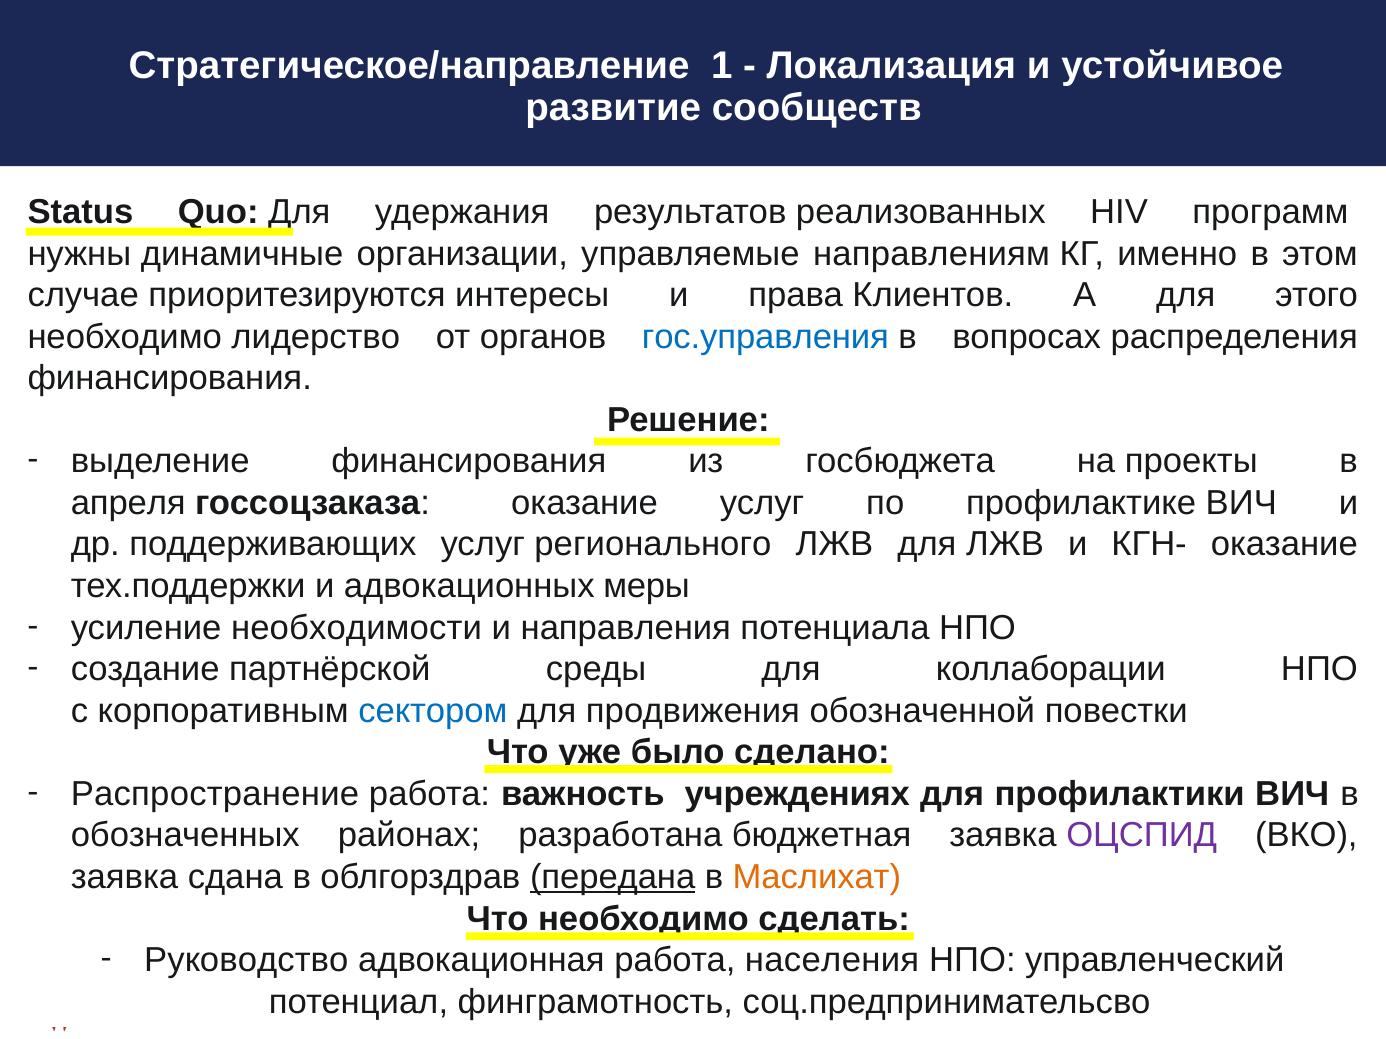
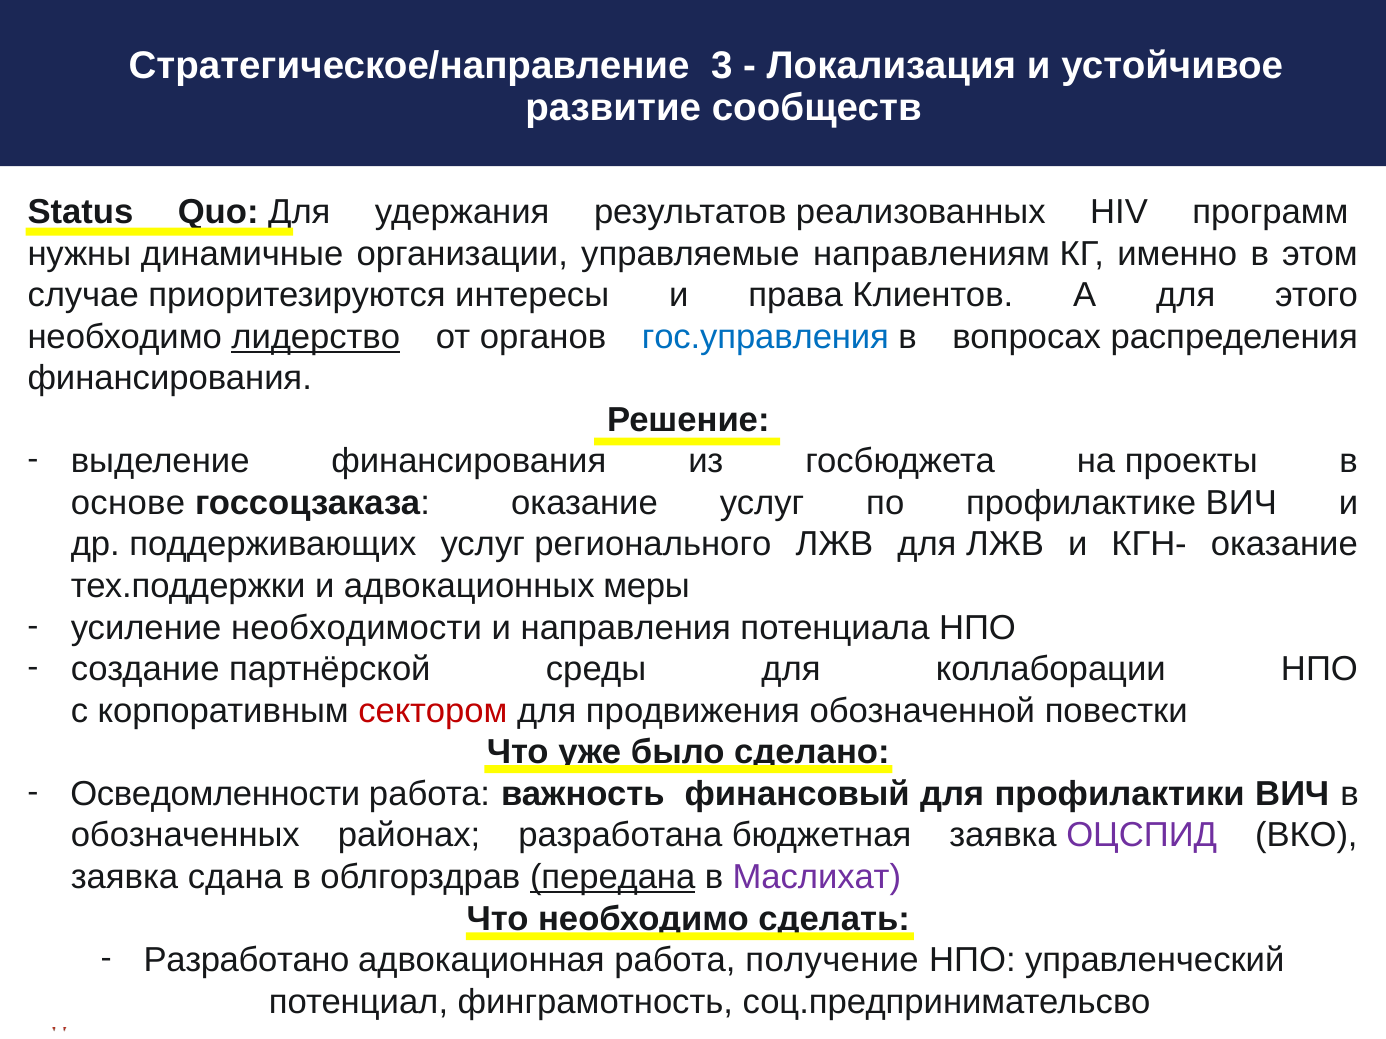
1: 1 -> 3 (722, 66)
лидерство underline: none -> present (316, 337)
апреля: апреля -> основе (128, 503)
сектором colour: blue -> red (433, 711)
Распространение: Распространение -> Осведомленности (215, 794)
учреждениях: учреждениях -> финансовый (797, 794)
Маслихат colour: orange -> purple (817, 877)
Руководство: Руководство -> Разработано (247, 961)
населения: населения -> получение (832, 961)
